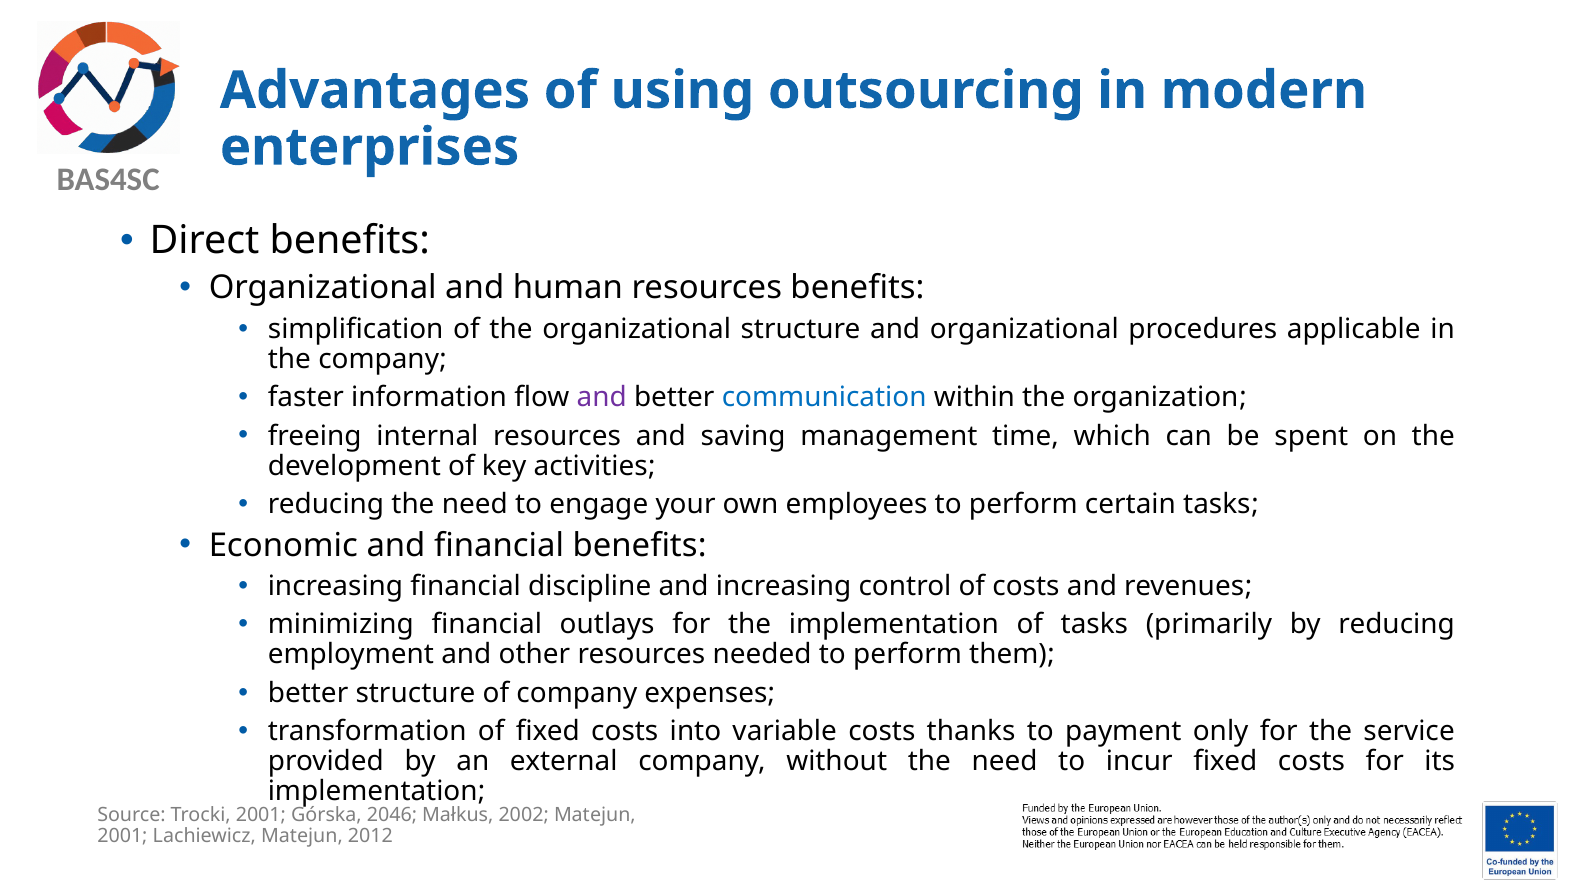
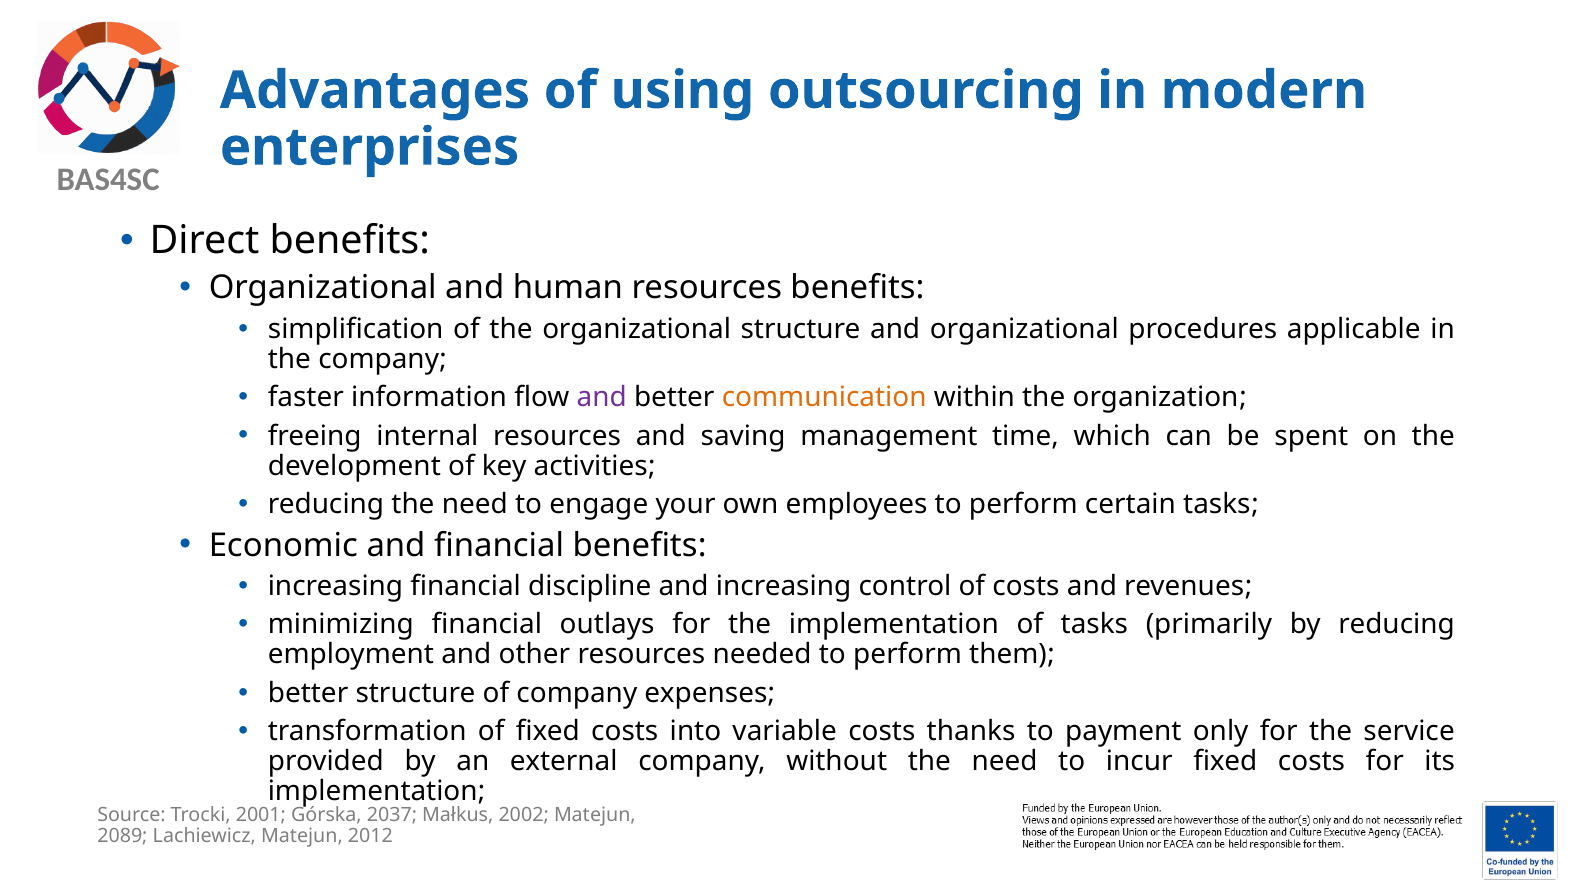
communication colour: blue -> orange (824, 398)
2046: 2046 -> 2037 (392, 815)
2001: 2001 -> 2089 (122, 837)
